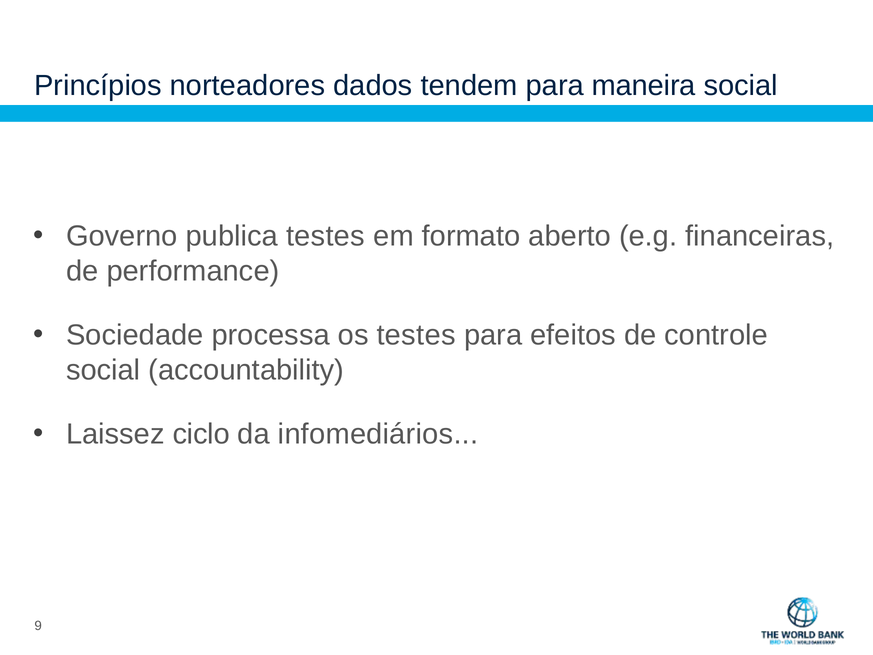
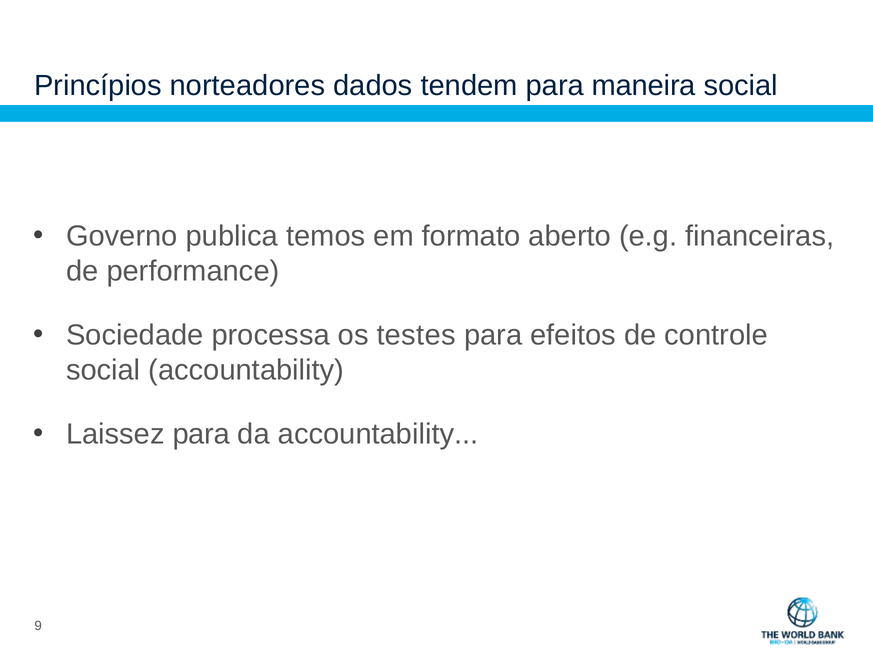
publica testes: testes -> temos (326, 236)
Laissez ciclo: ciclo -> para (201, 434)
da infomediários: infomediários -> accountability (378, 434)
